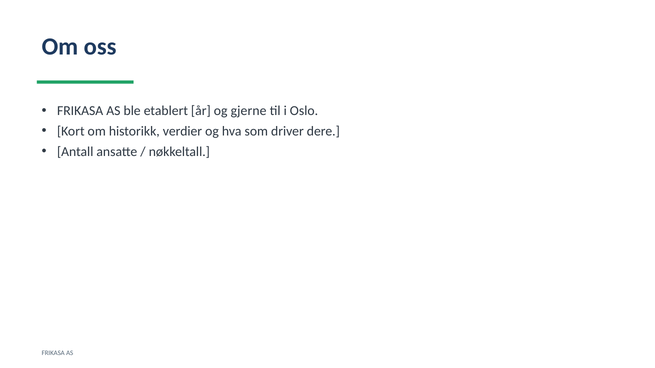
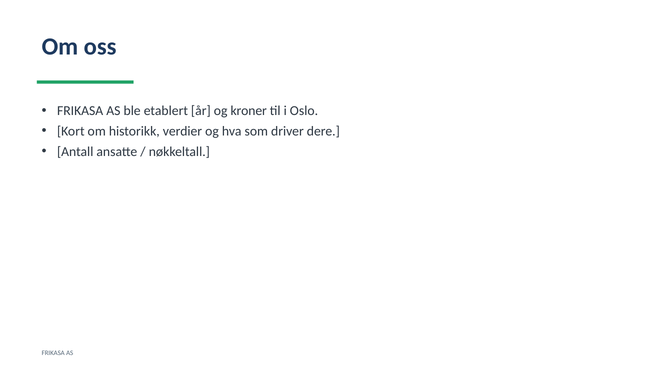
gjerne: gjerne -> kroner (249, 111)
